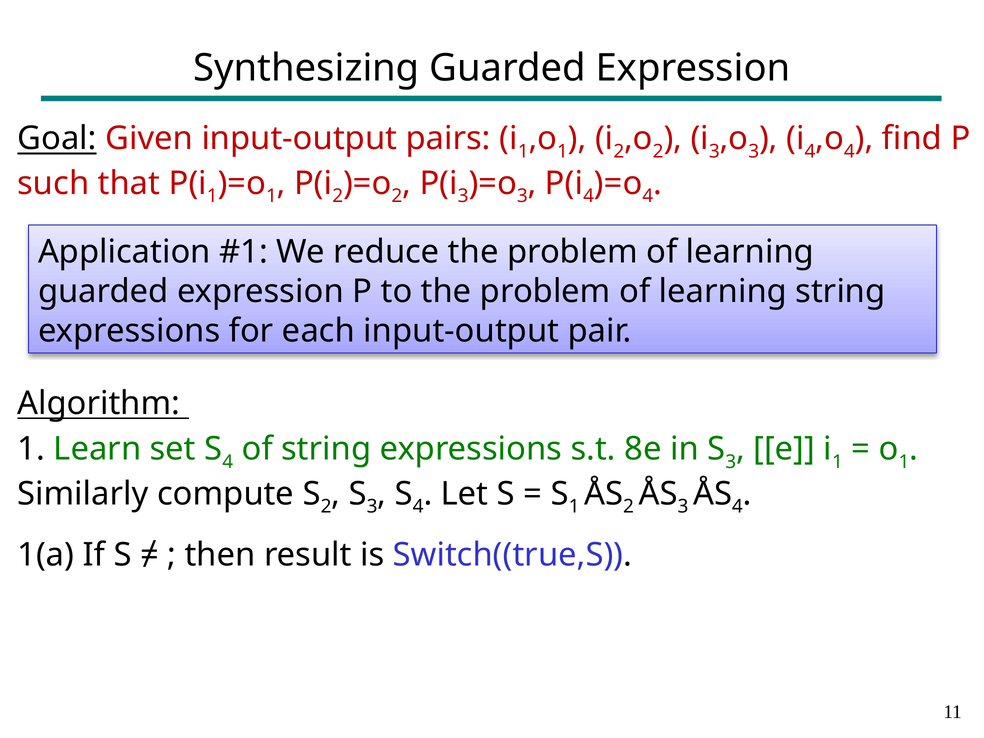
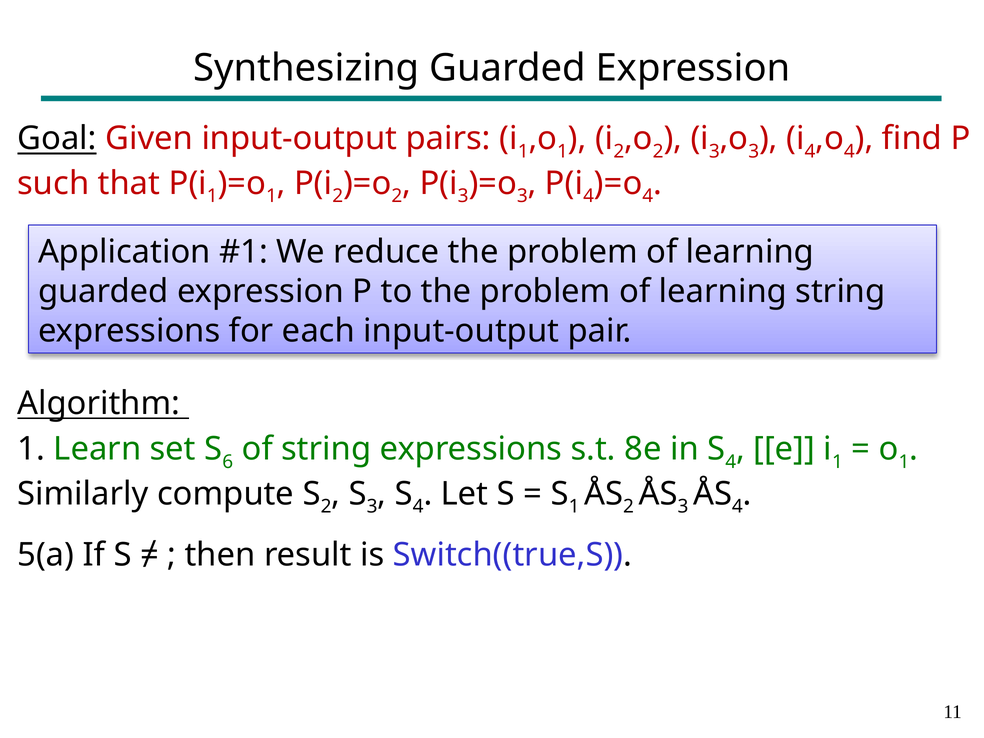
set S 4: 4 -> 6 (228, 462)
in S 3: 3 -> 4 (731, 462)
1(a: 1(a -> 5(a (46, 555)
